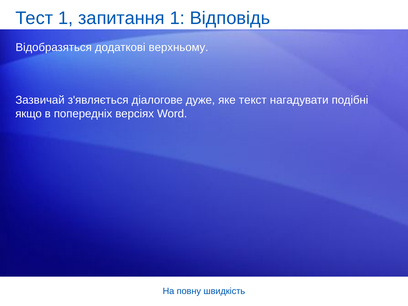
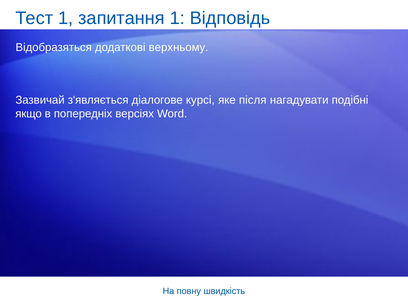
дуже: дуже -> курсі (200, 100)
текст: текст -> після (253, 100)
